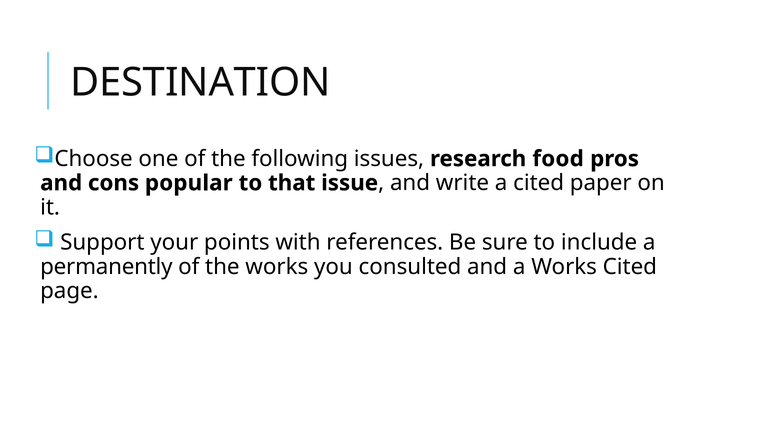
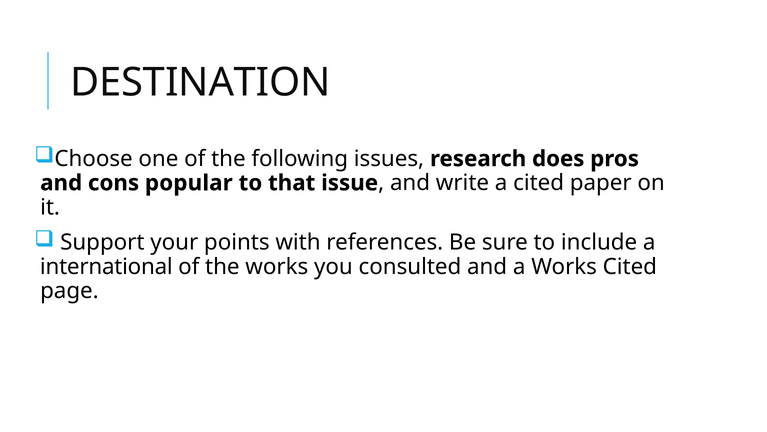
food: food -> does (558, 159)
permanently: permanently -> international (106, 266)
